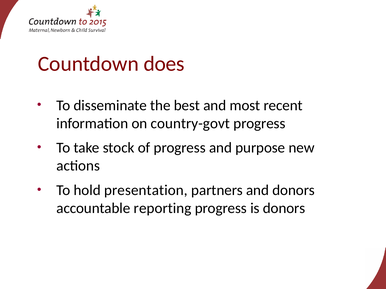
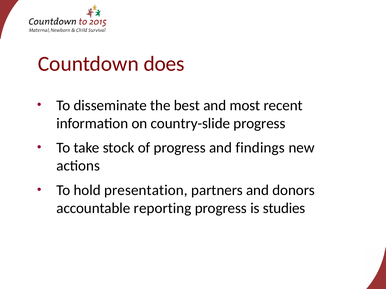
country-govt: country-govt -> country-slide (190, 124)
purpose: purpose -> findings (260, 148)
is donors: donors -> studies (284, 209)
